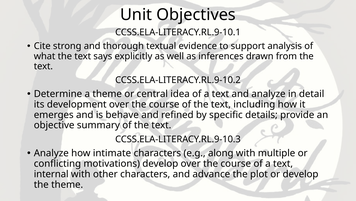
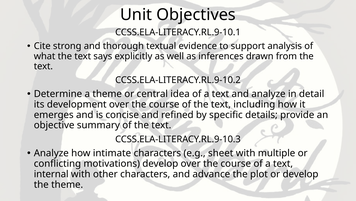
behave: behave -> concise (122, 114)
along: along -> sheet (221, 153)
